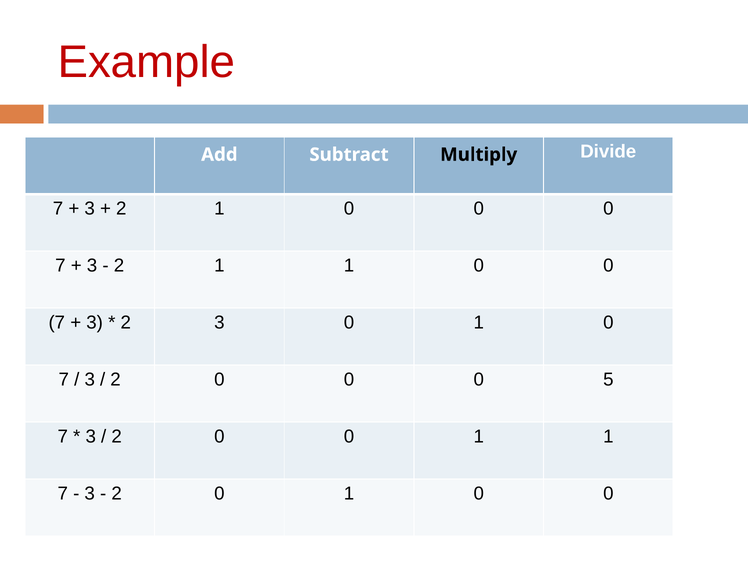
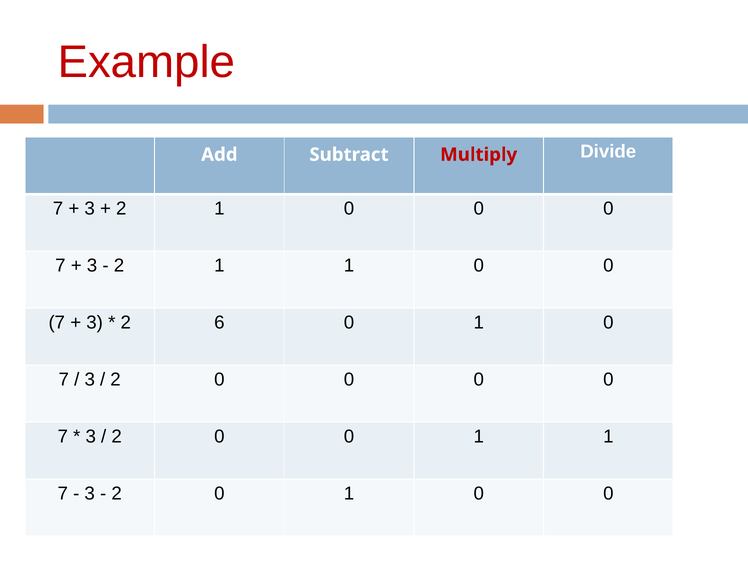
Multiply colour: black -> red (479, 155)
2 3: 3 -> 6 (219, 323)
0 0 0 5: 5 -> 0 (608, 380)
